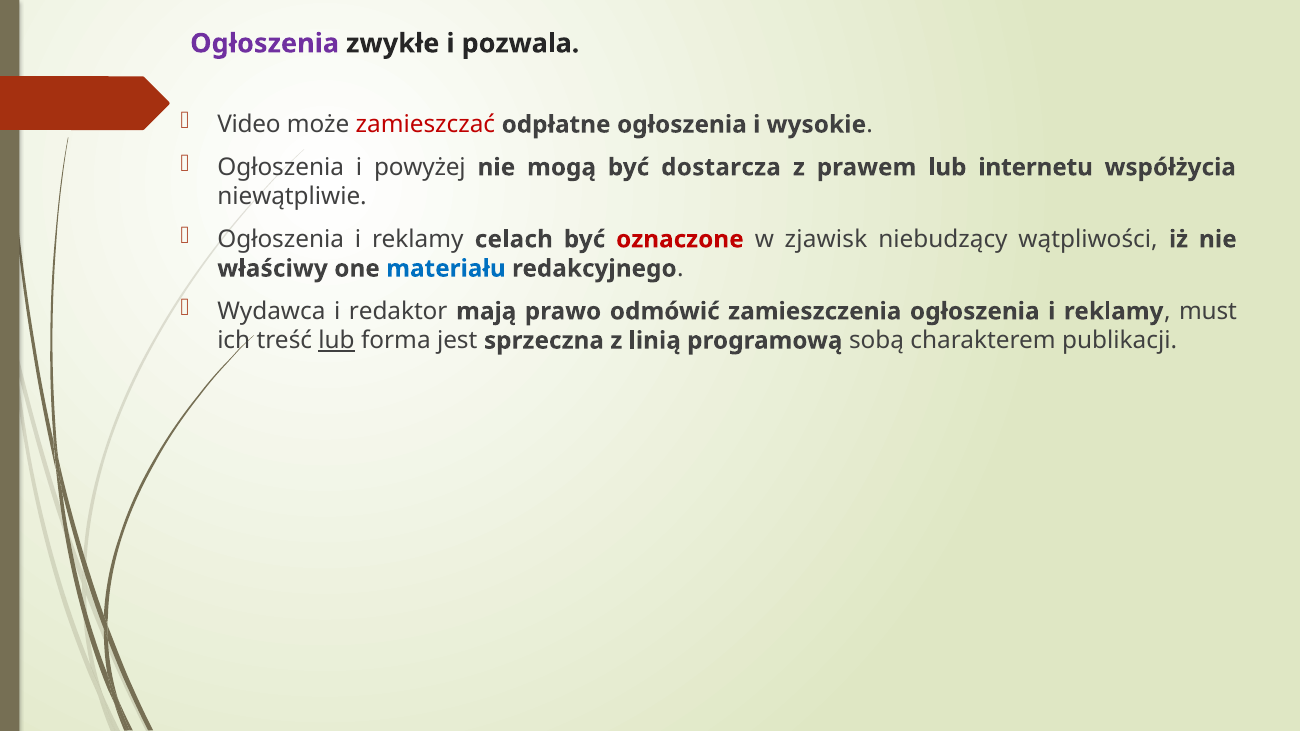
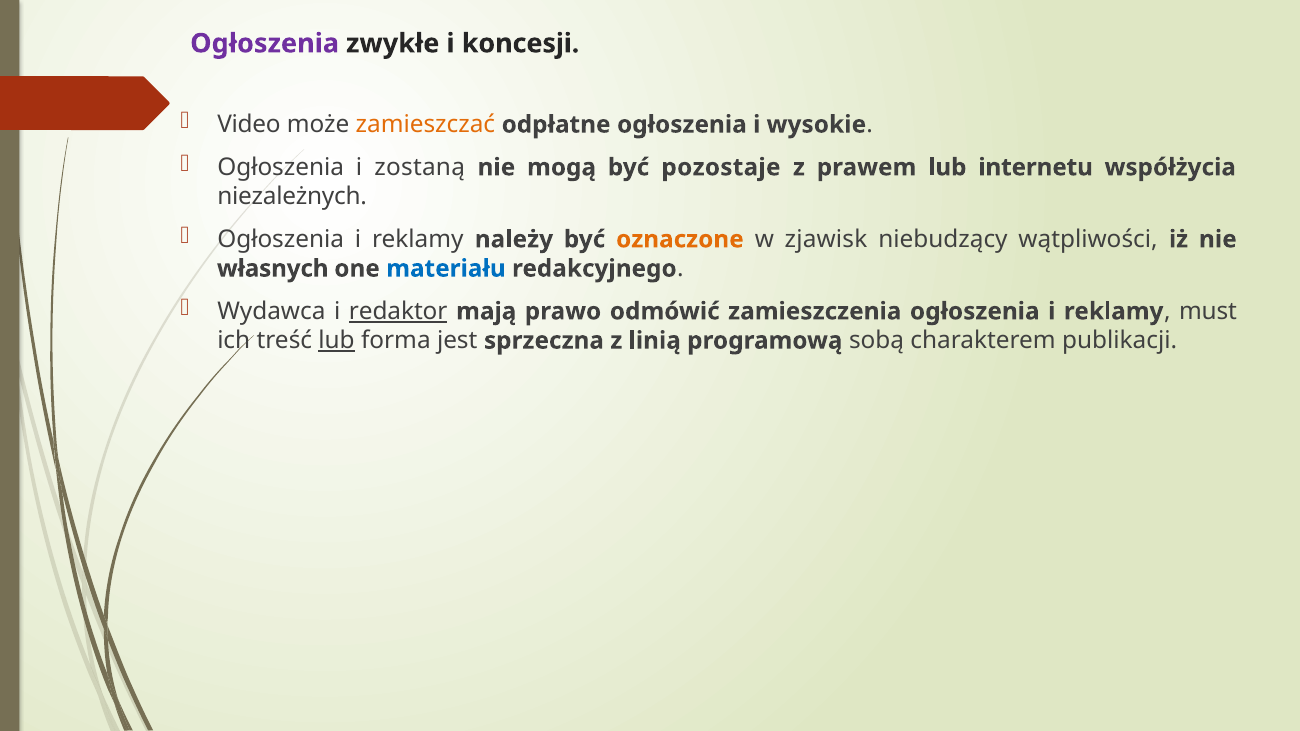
pozwala: pozwala -> koncesji (520, 43)
zamieszczać colour: red -> orange (425, 125)
powyżej: powyżej -> zostaną (420, 167)
dostarcza: dostarcza -> pozostaje (721, 167)
niewątpliwie: niewątpliwie -> niezależnych (292, 197)
celach: celach -> należy (514, 239)
oznaczone colour: red -> orange (680, 239)
właściwy: właściwy -> własnych (273, 269)
redaktor underline: none -> present (398, 311)
